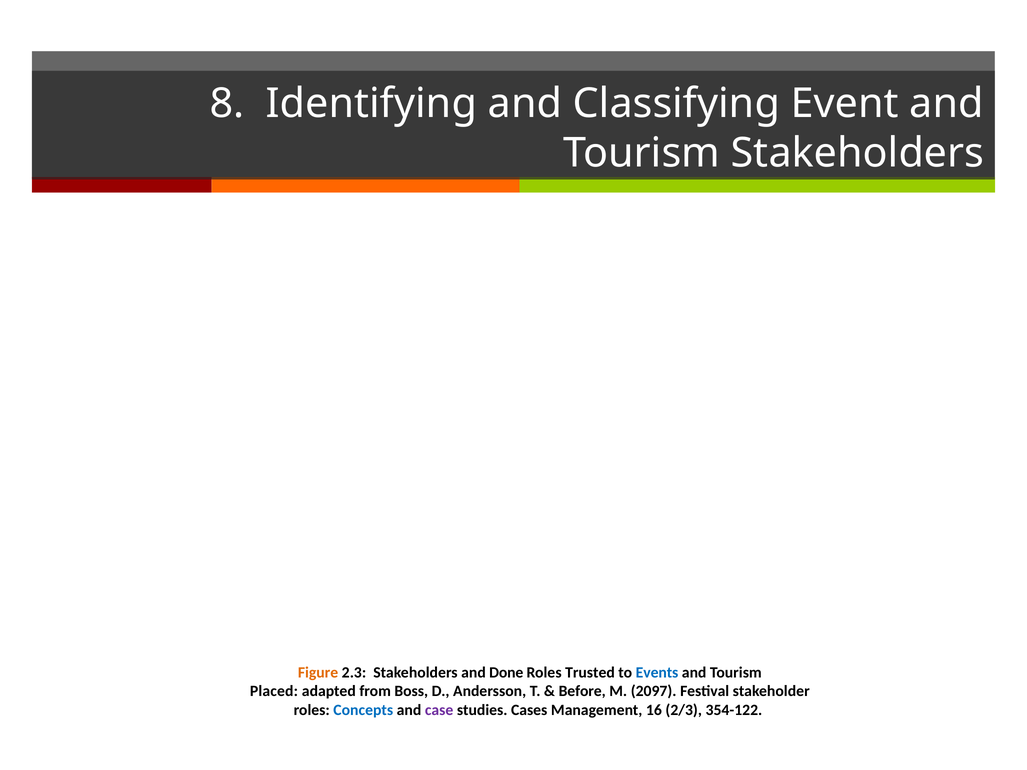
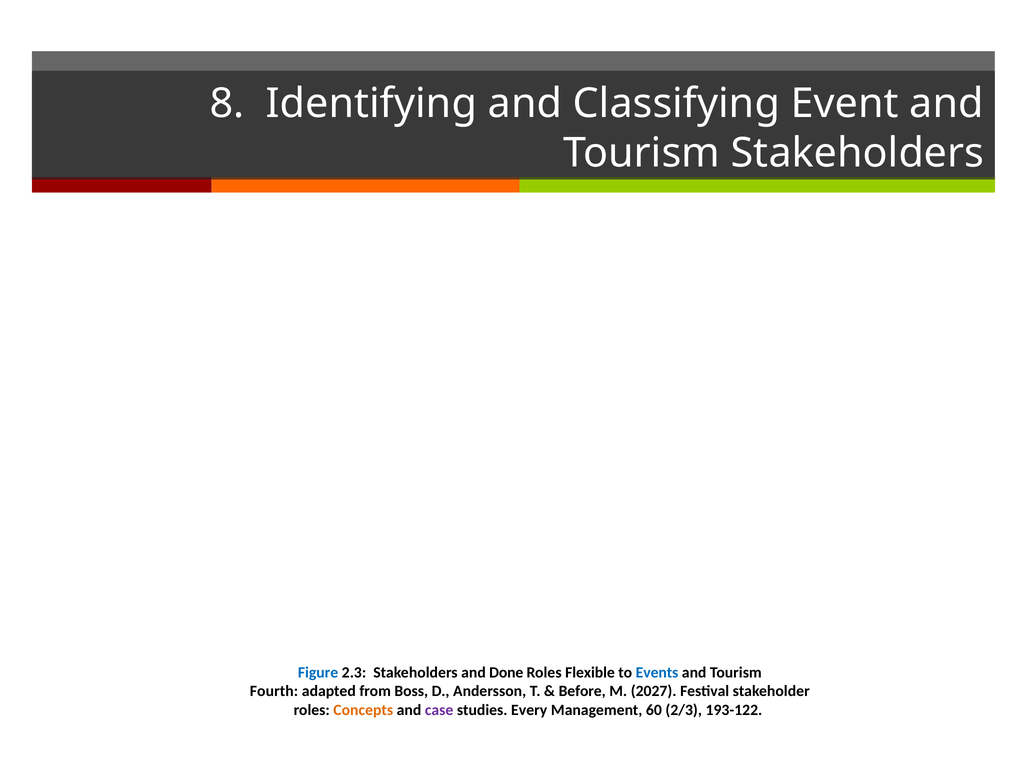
Figure colour: orange -> blue (318, 673)
Trusted: Trusted -> Flexible (590, 673)
Placed: Placed -> Fourth (274, 691)
2097: 2097 -> 2027 (654, 691)
Concepts colour: blue -> orange (363, 710)
Cases: Cases -> Every (529, 710)
16: 16 -> 60 (654, 710)
354-122: 354-122 -> 193-122 (734, 710)
